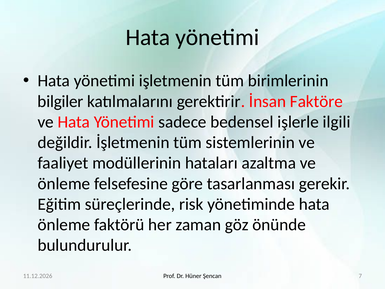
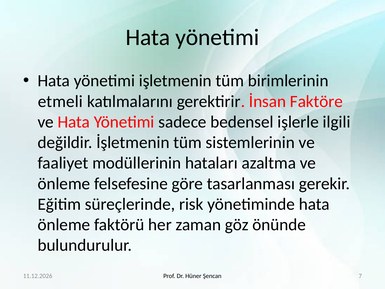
bilgiler: bilgiler -> etmeli (60, 101)
